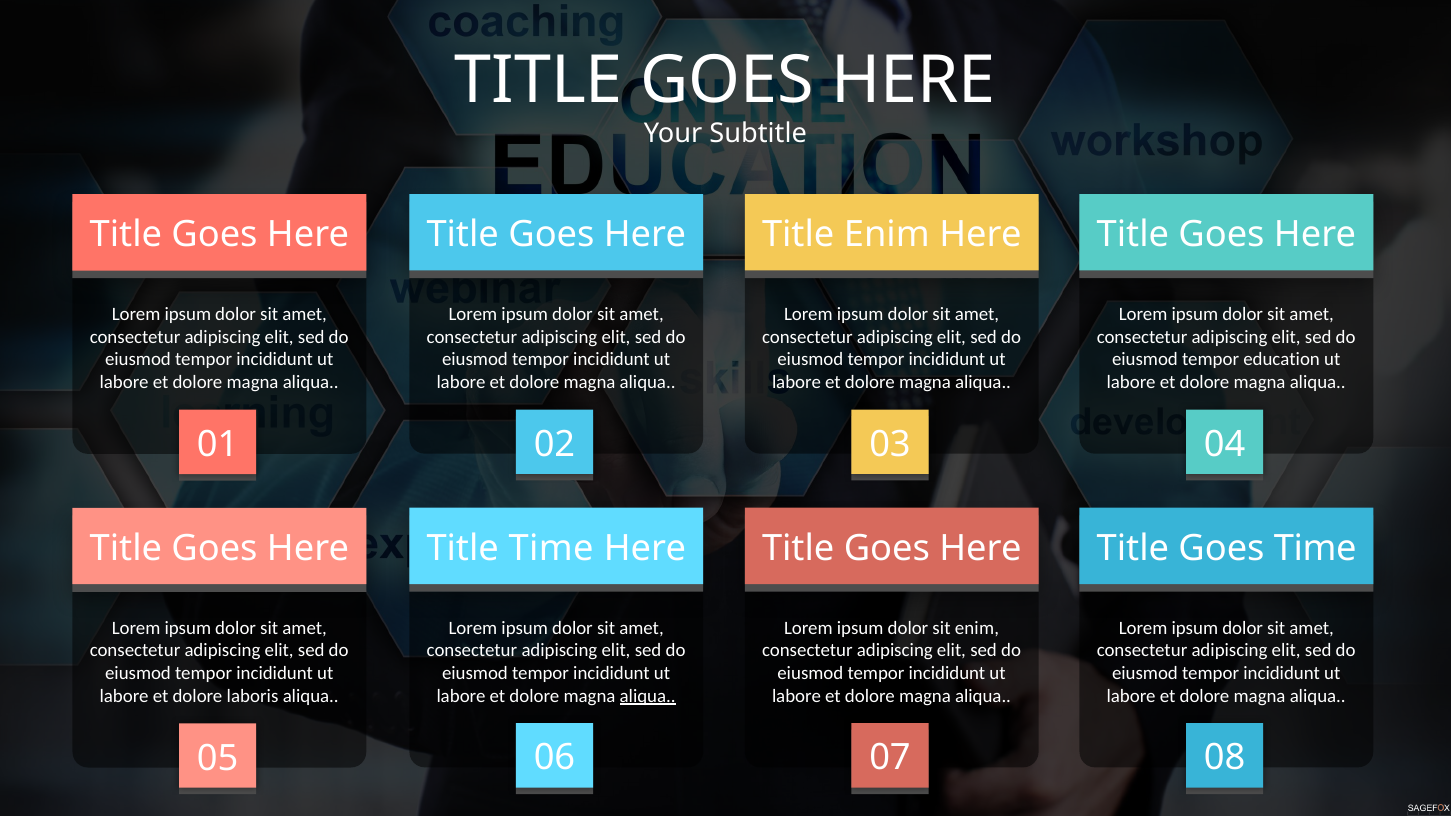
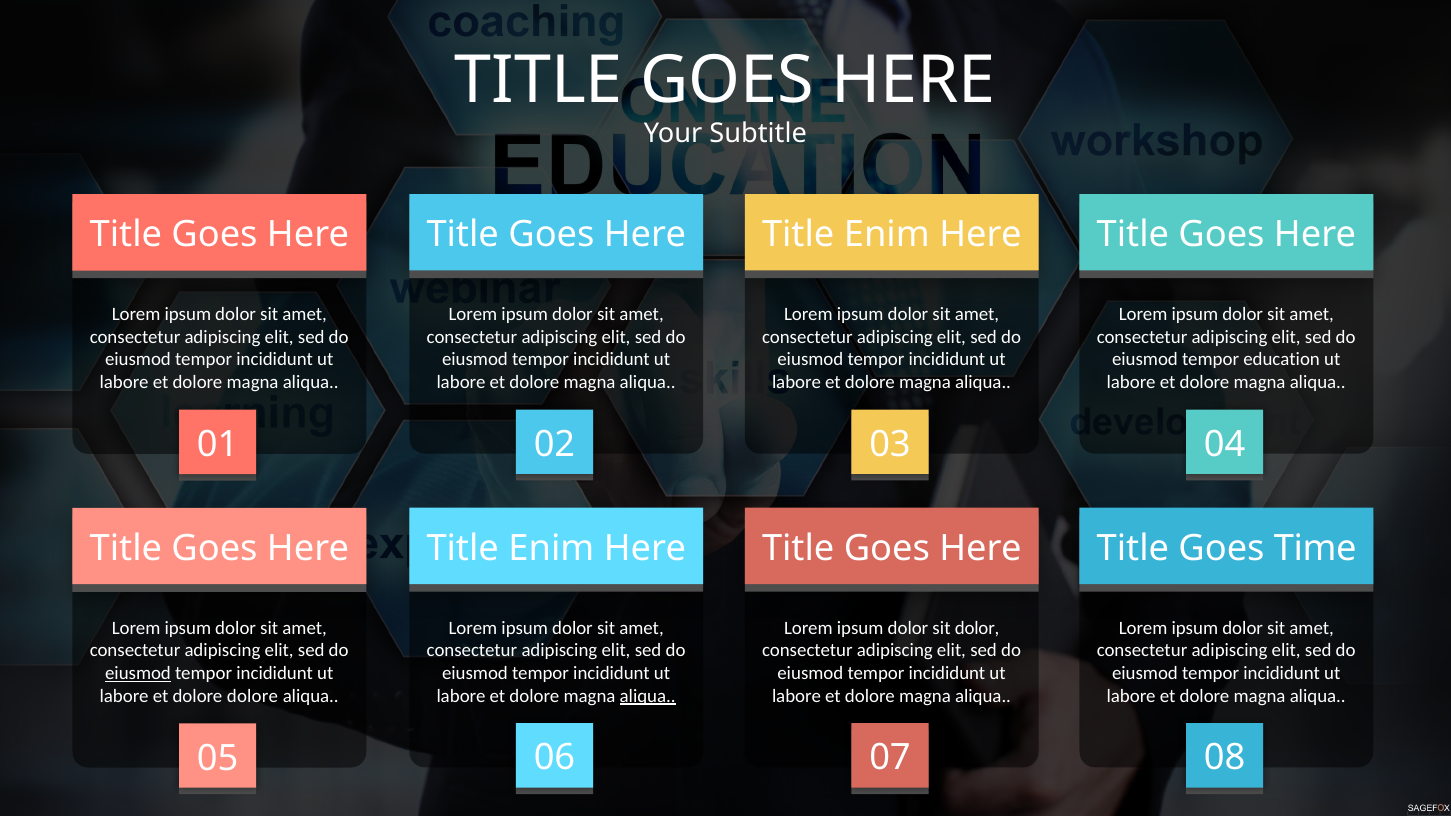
Time: Time -> Enim (551, 549)
sit enim: enim -> dolor (977, 628)
eiusmod underline: none -> present (138, 674)
dolore laboris: laboris -> dolore (252, 696)
